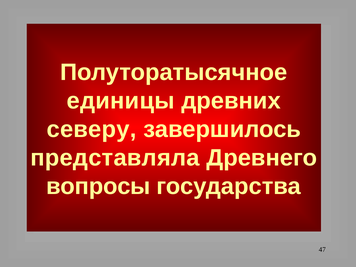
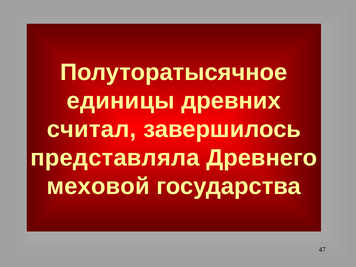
северу: северу -> считал (91, 129)
вопросы: вопросы -> меховой (98, 186)
